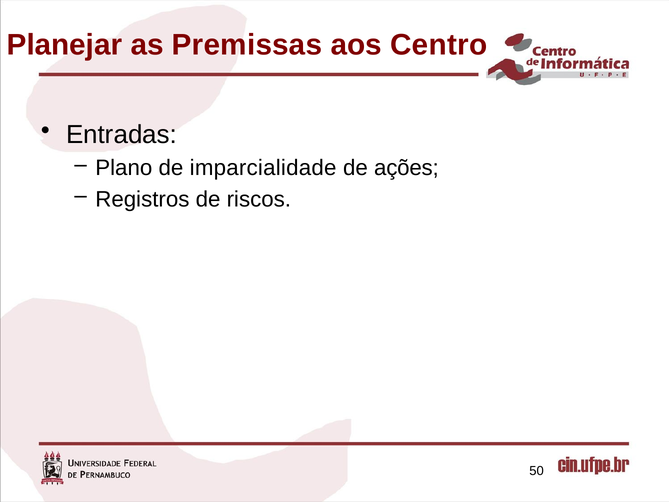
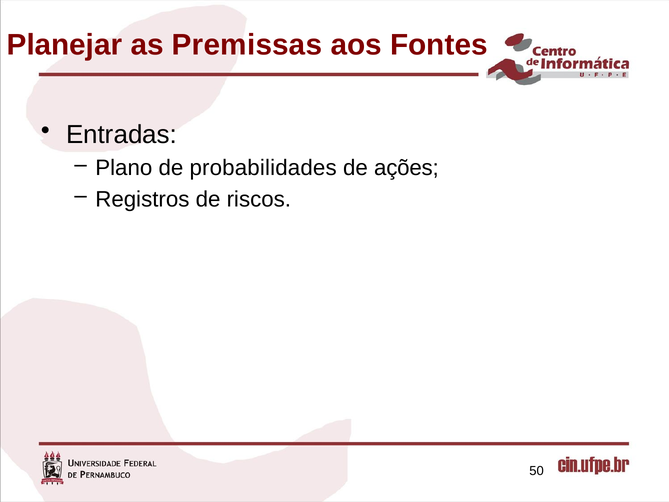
Centro: Centro -> Fontes (439, 45)
imparcialidade: imparcialidade -> probabilidades (263, 168)
